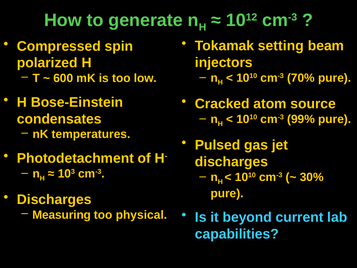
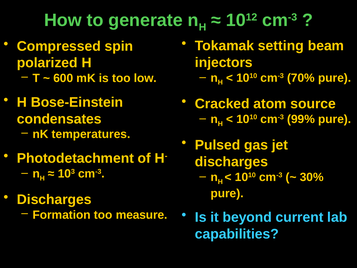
Measuring: Measuring -> Formation (62, 215)
physical: physical -> measure (142, 215)
